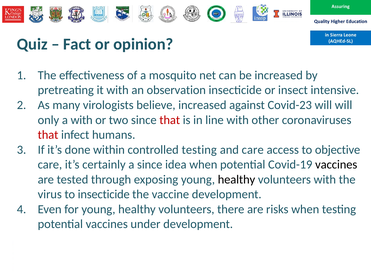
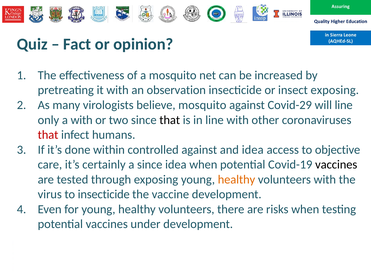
insect intensive: intensive -> exposing (335, 90)
believe increased: increased -> mosquito (202, 105)
Covid-23: Covid-23 -> Covid-29 (290, 105)
will will: will -> line (344, 105)
that colour: red -> black (170, 120)
controlled testing: testing -> against (199, 149)
and care: care -> idea (253, 149)
healthy colour: black -> orange (236, 179)
